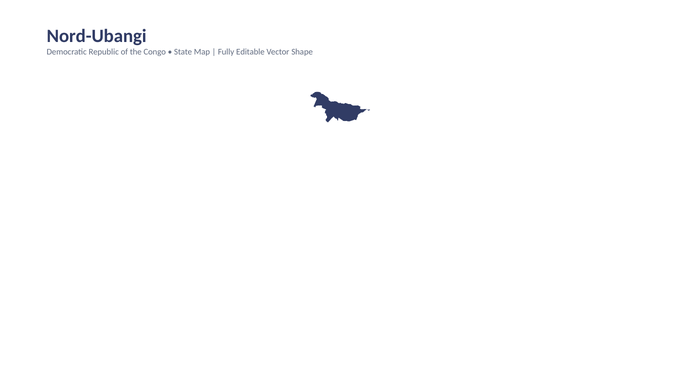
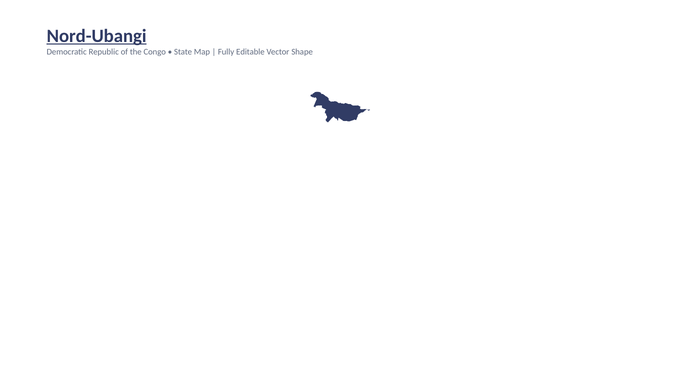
Nord-Ubangi underline: none -> present (97, 36)
